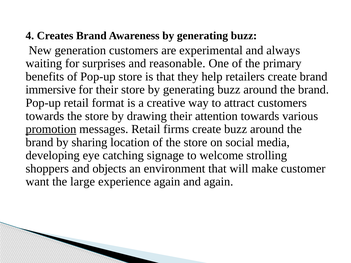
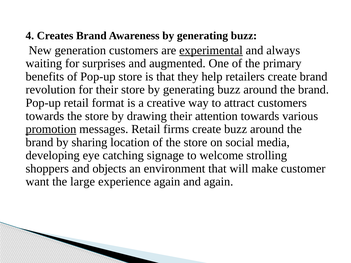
experimental underline: none -> present (211, 50)
reasonable: reasonable -> augmented (177, 63)
immersive: immersive -> revolution (51, 90)
